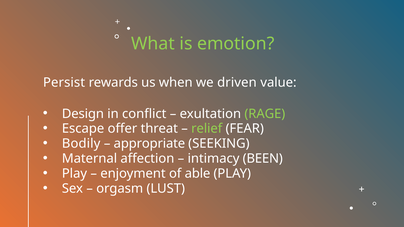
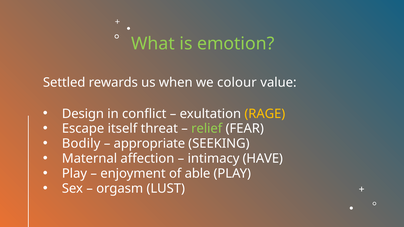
Persist: Persist -> Settled (64, 83)
driven: driven -> colour (237, 83)
RAGE colour: light green -> yellow (265, 114)
offer: offer -> itself (122, 129)
BEEN: BEEN -> HAVE (263, 159)
